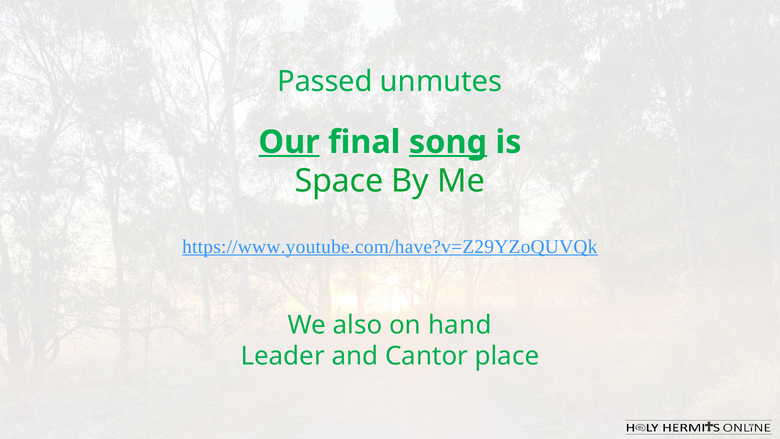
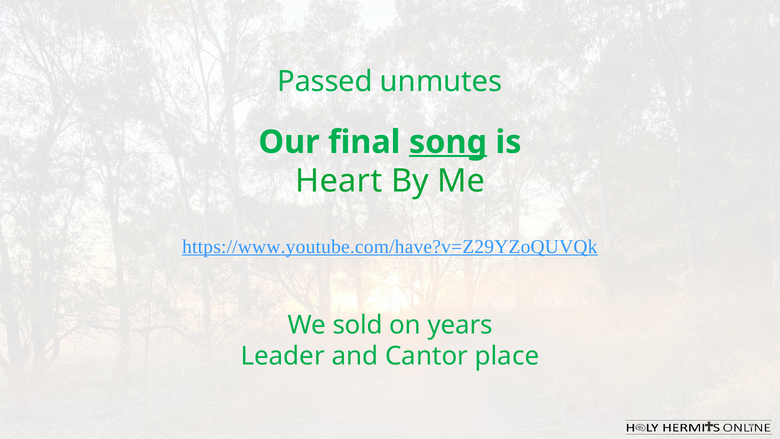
Our underline: present -> none (289, 142)
Space: Space -> Heart (339, 181)
also: also -> sold (358, 325)
hand: hand -> years (460, 325)
